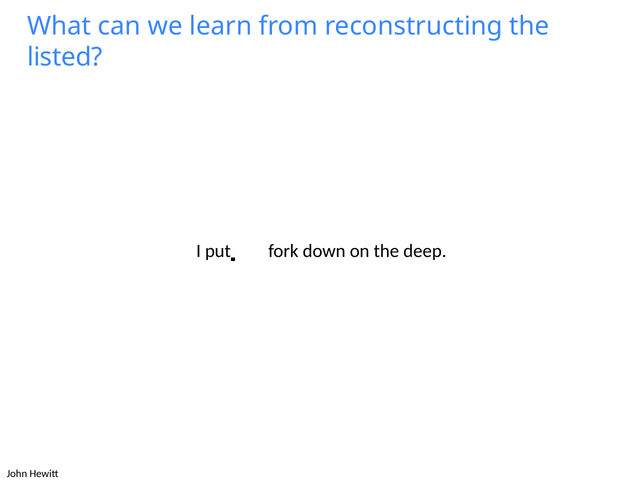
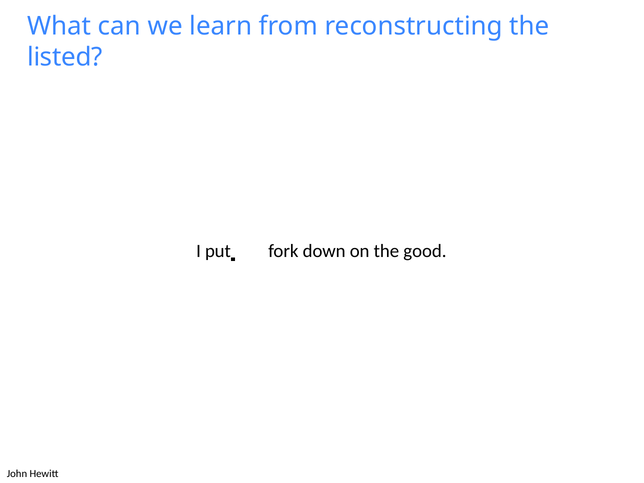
deep: deep -> good (425, 251)
